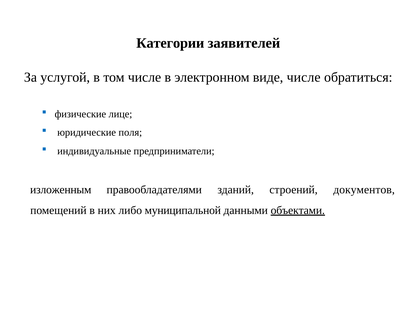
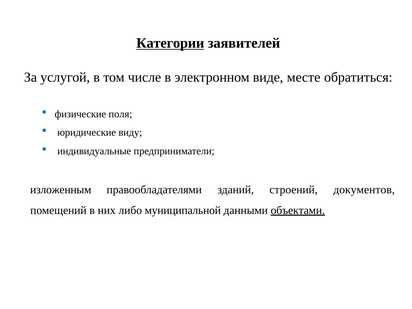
Категории underline: none -> present (170, 43)
виде числе: числе -> месте (304, 77)
лице: лице -> поля (120, 114)
поля: поля -> виду (130, 133)
